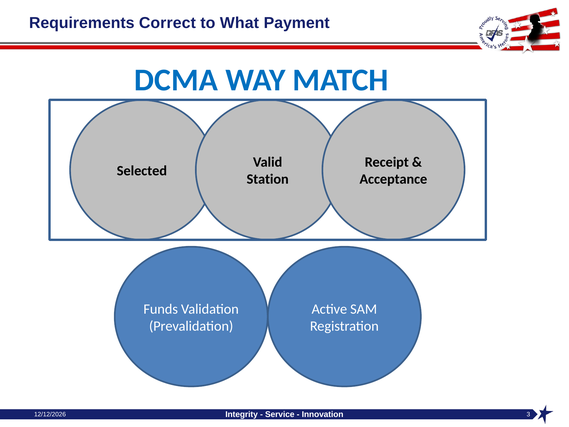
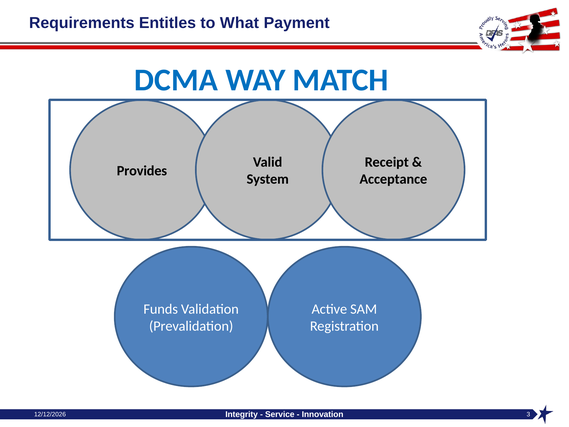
Correct: Correct -> Entitles (167, 23)
Selected: Selected -> Provides (142, 171)
Station: Station -> System (268, 179)
